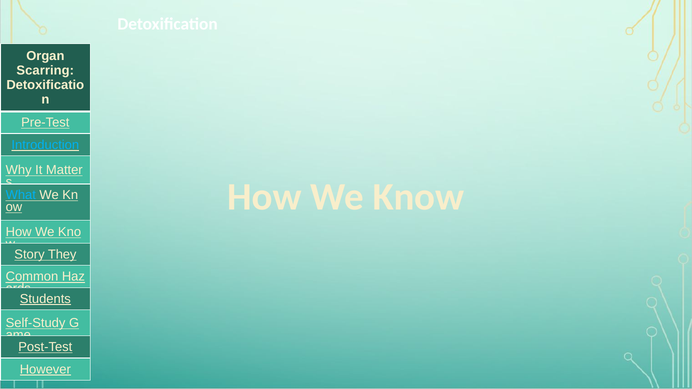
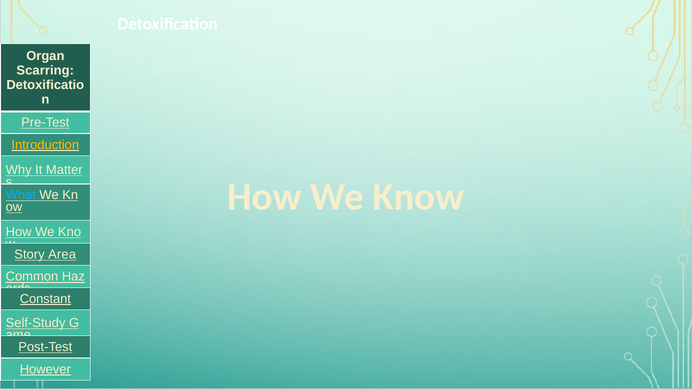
Introduction colour: light blue -> yellow (45, 145)
They: They -> Area (62, 255)
Students: Students -> Constant (45, 299)
